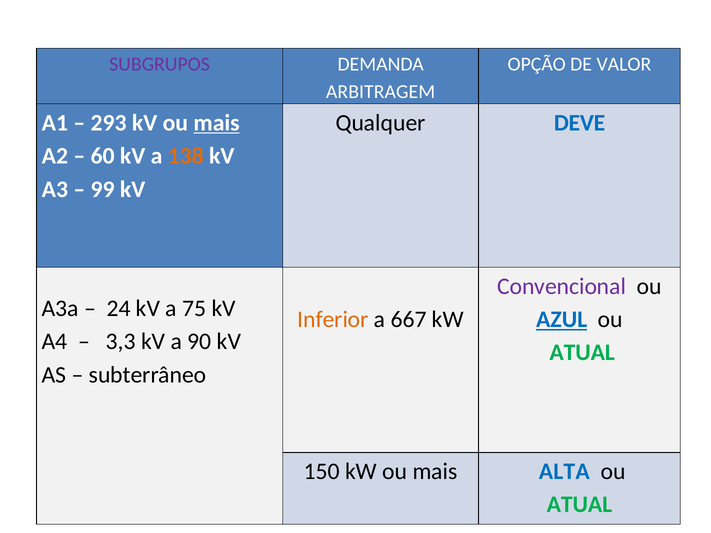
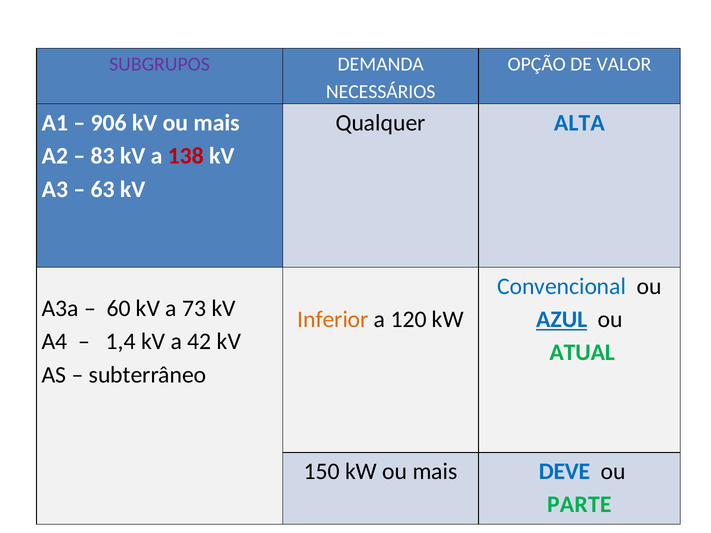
ARBITRAGEM: ARBITRAGEM -> NECESSÁRIOS (381, 92)
293: 293 -> 906 (109, 123)
mais underline: present -> none (217, 123)
DEVE: DEVE -> ALTA (579, 123)
60: 60 -> 83 (103, 156)
138 colour: orange -> red (186, 156)
99: 99 -> 63 (103, 189)
Convencional colour: purple -> blue (562, 286)
24: 24 -> 60 (119, 309)
75: 75 -> 73 (194, 309)
667: 667 -> 120 (409, 320)
3,3: 3,3 -> 1,4 (121, 342)
90: 90 -> 42 (199, 342)
ALTA: ALTA -> DEVE (564, 472)
ATUAL: ATUAL -> PARTE (579, 505)
